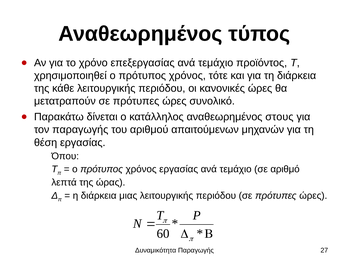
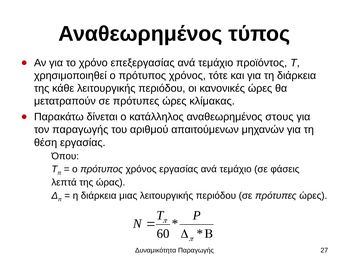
συνολικό: συνολικό -> κλίμακας (212, 101)
αριθμό: αριθμό -> φάσεις (285, 169)
